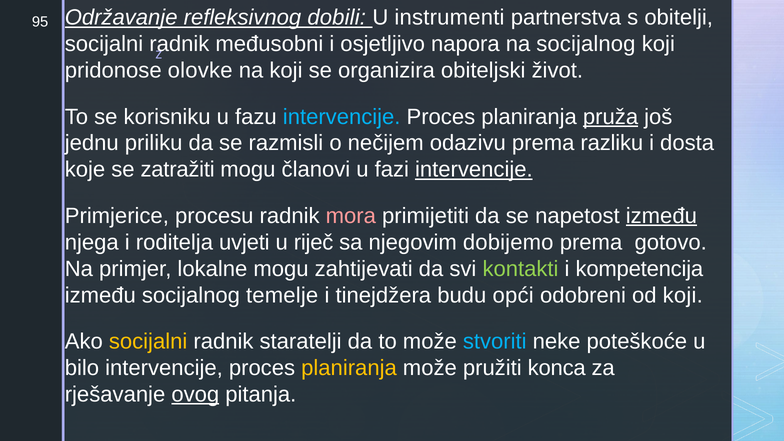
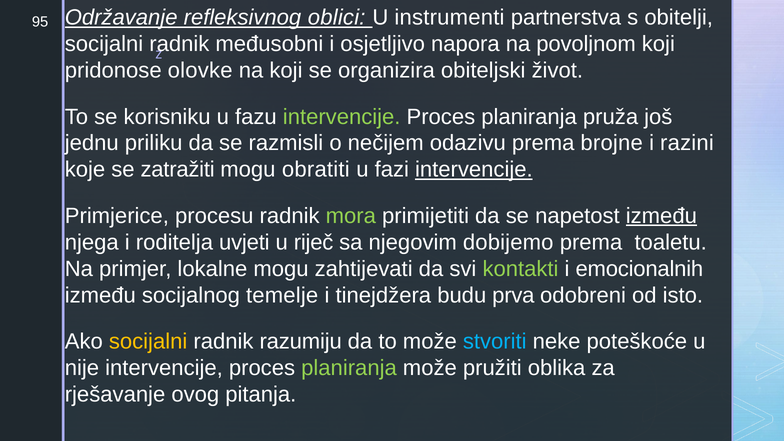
dobili: dobili -> oblici (337, 18)
na socijalnog: socijalnog -> povoljnom (586, 44)
intervencije colour: light blue -> light green (342, 117)
pruža underline: present -> none (611, 117)
razliku: razliku -> brojne (612, 143)
dosta: dosta -> razini (687, 143)
članovi: članovi -> obratiti (316, 170)
mora colour: pink -> light green (351, 216)
gotovo: gotovo -> toaletu (671, 242)
kompetencija: kompetencija -> emocionalnih (639, 269)
opći: opći -> prva (513, 295)
od koji: koji -> isto (683, 295)
staratelji: staratelji -> razumiju (301, 341)
bilo: bilo -> nije (82, 368)
planiranja colour: yellow -> light green (349, 368)
konca: konca -> oblika (557, 368)
ovog underline: present -> none (195, 394)
